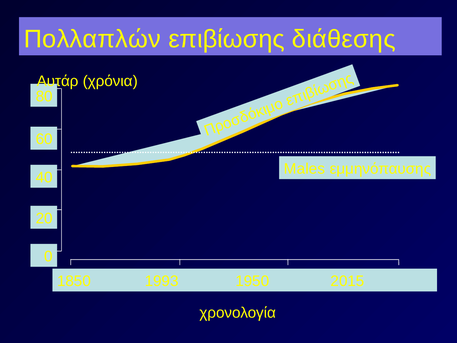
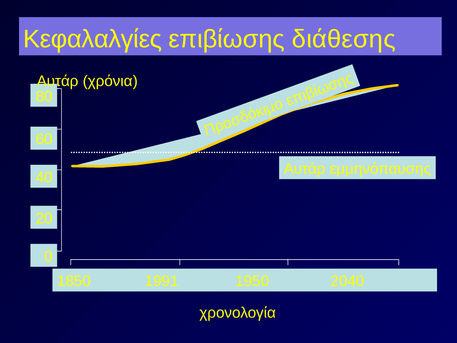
Πολλαπλών: Πολλαπλών -> Κεφαλαλγίες (93, 39)
Males: Males -> Αυτάρ (305, 169)
1993: 1993 -> 1991 (162, 281)
2015: 2015 -> 2040 (348, 281)
